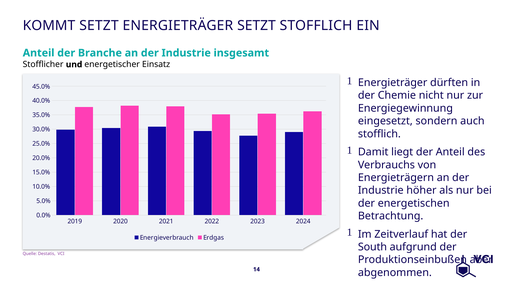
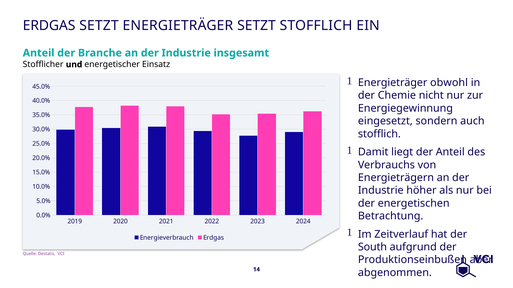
KOMMT: KOMMT -> ERDGAS (49, 26)
dürften: dürften -> obwohl (449, 83)
